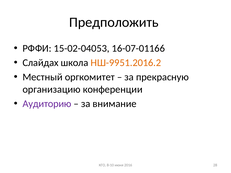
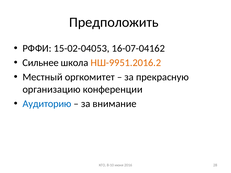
16-07-01166: 16-07-01166 -> 16-07-04162 (138, 48)
Слайдах: Слайдах -> Сильнее (41, 63)
Аудиторию colour: purple -> blue (47, 104)
